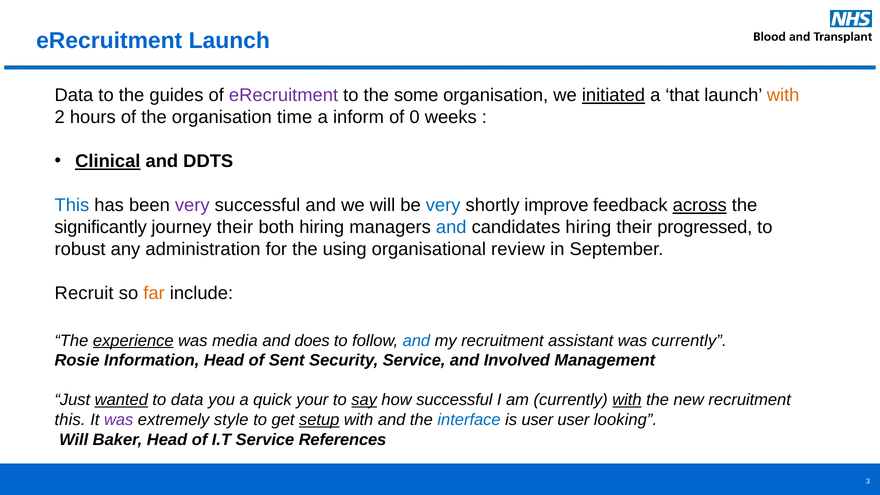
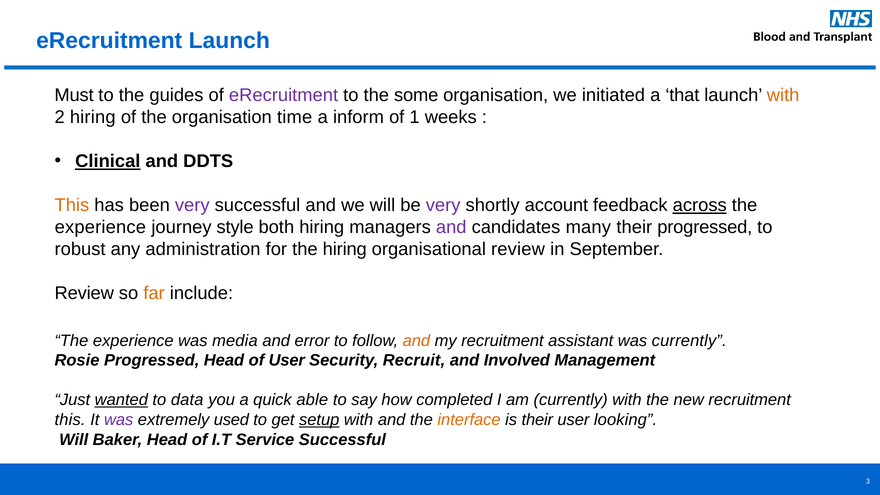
Data: Data -> Must (74, 95)
initiated underline: present -> none (613, 95)
2 hours: hours -> hiring (93, 117)
0: 0 -> 1 (415, 117)
This colour: blue -> orange (72, 205)
very colour: blue -> purple (443, 205)
improve: improve -> account (556, 205)
significantly: significantly -> experience (100, 227)
journey their: their -> style (235, 227)
and colour: blue -> purple (451, 227)
candidates hiring: hiring -> many (588, 227)
the using: using -> hiring (345, 249)
Recruit: Recruit -> Review (84, 293)
experience underline: present -> none (133, 341)
does: does -> error (312, 341)
and colour: blue -> orange (416, 341)
Rosie Information: Information -> Progressed (152, 360)
of Sent: Sent -> User (287, 360)
Security Service: Service -> Recruit (414, 360)
your: your -> able (312, 400)
say underline: present -> none (364, 400)
how successful: successful -> completed (454, 400)
with underline: present -> none (627, 400)
style: style -> used (231, 420)
interface colour: blue -> orange (469, 420)
is user: user -> their (537, 420)
Service References: References -> Successful (342, 440)
